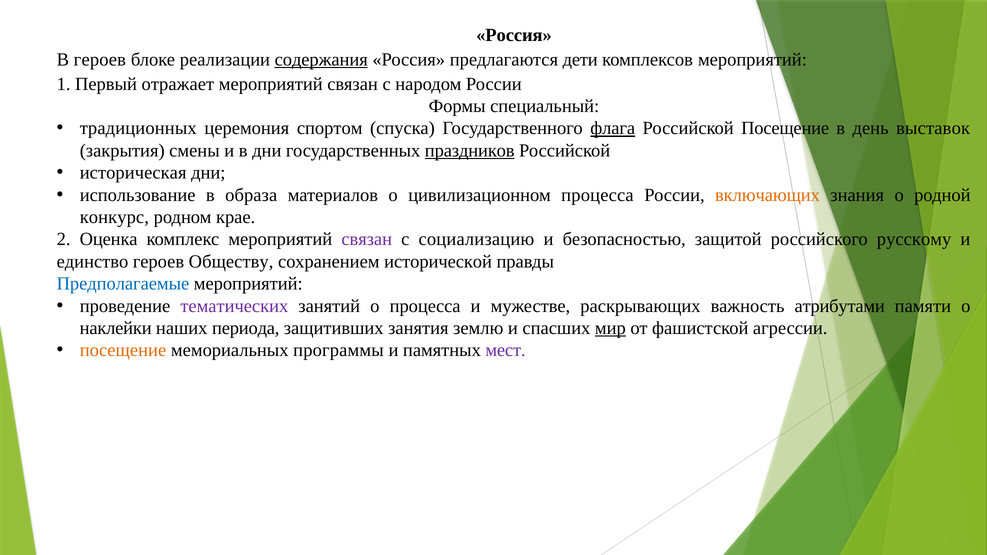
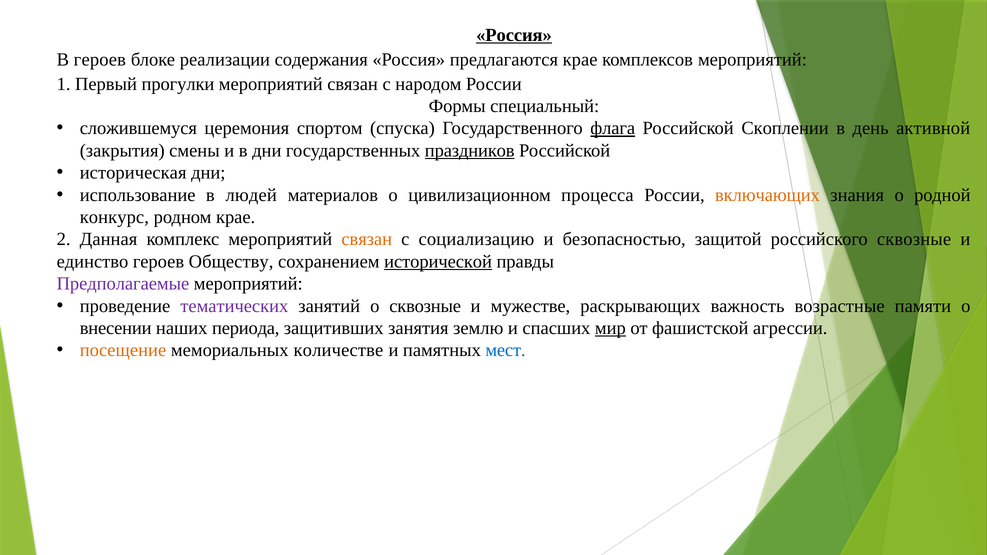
Россия underline: none -> present (514, 35)
содержания underline: present -> none (321, 60)
предлагаются дети: дети -> крае (580, 60)
отражает: отражает -> прогулки (178, 84)
традиционных: традиционных -> сложившемуся (138, 128)
Российской Посещение: Посещение -> Скоплении (785, 128)
выставок: выставок -> активной (933, 128)
образа: образа -> людей (251, 195)
Оценка: Оценка -> Данная (109, 239)
связан colour: purple -> orange (367, 239)
российского русскому: русскому -> сквозные (914, 239)
исторической underline: none -> present (438, 262)
Предполагаемые colour: blue -> purple (123, 284)
о процесса: процесса -> сквозные (425, 306)
атрибутами: атрибутами -> возрастные (840, 306)
наклейки: наклейки -> внесении (116, 328)
программы: программы -> количестве (338, 350)
мест colour: purple -> blue (506, 350)
